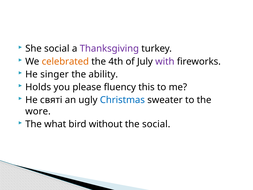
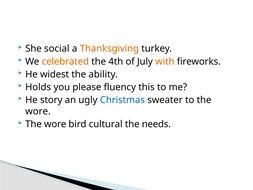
Thanksgiving colour: purple -> orange (109, 49)
with colour: purple -> orange (165, 61)
singer: singer -> widest (55, 74)
святі: святі -> story (51, 100)
what: what -> wore (55, 124)
without: without -> cultural (106, 124)
the social: social -> needs (156, 124)
